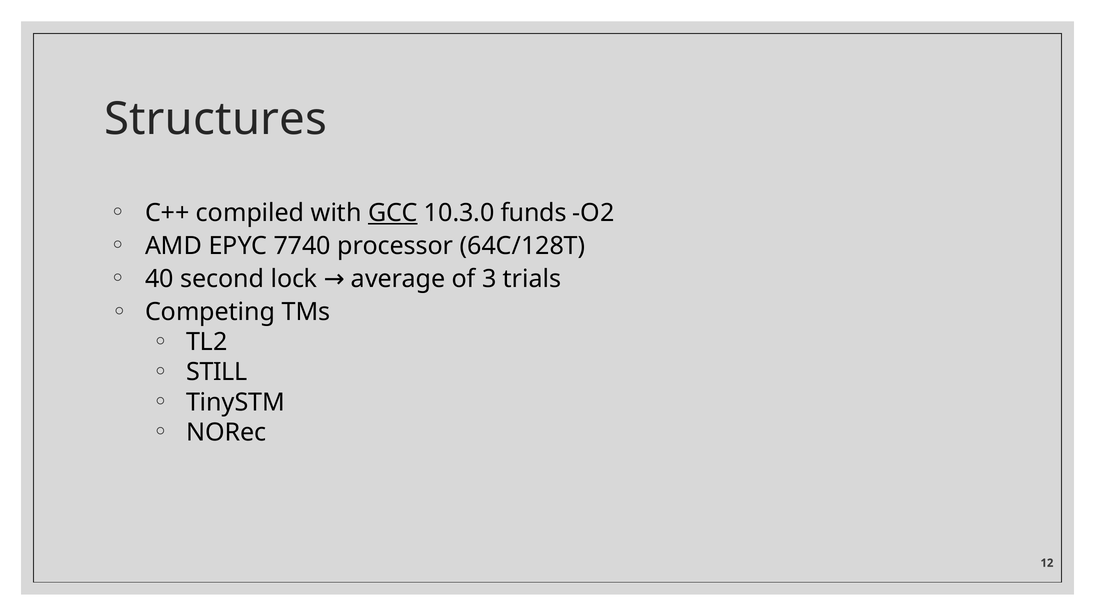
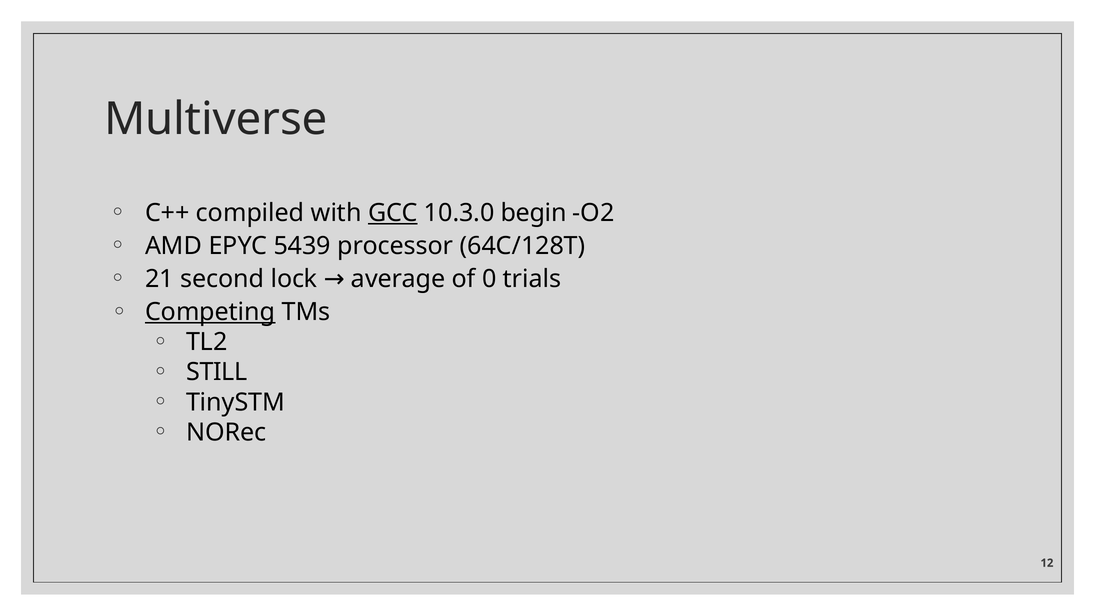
Structures: Structures -> Multiverse (216, 119)
funds: funds -> begin (534, 213)
7740: 7740 -> 5439 (302, 246)
40: 40 -> 21 (159, 279)
3: 3 -> 0 (489, 279)
Competing underline: none -> present (210, 312)
